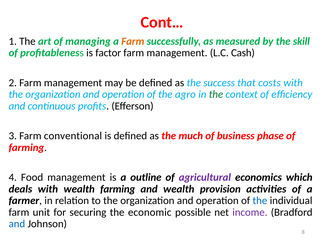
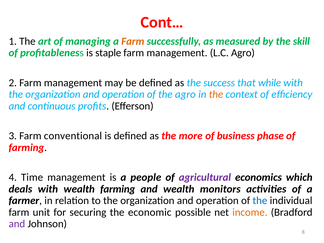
factor: factor -> staple (108, 53)
L.C Cash: Cash -> Agro (243, 53)
costs: costs -> while (270, 83)
the colour: green -> orange (216, 94)
much: much -> more (191, 136)
Food: Food -> Time (32, 177)
outline: outline -> people (146, 177)
provision: provision -> monitors (220, 189)
income colour: purple -> orange (250, 212)
and colour: blue -> purple (17, 224)
